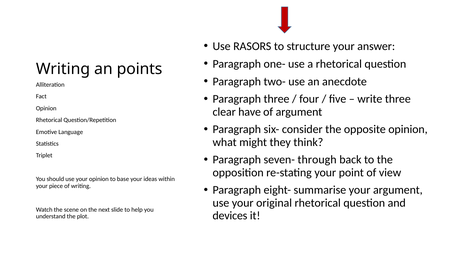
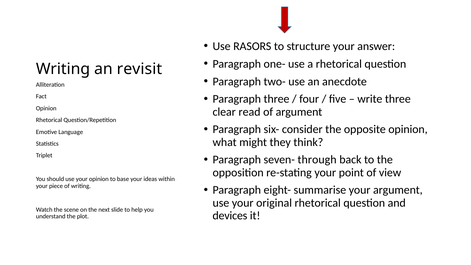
points: points -> revisit (139, 69)
have: have -> read (250, 112)
